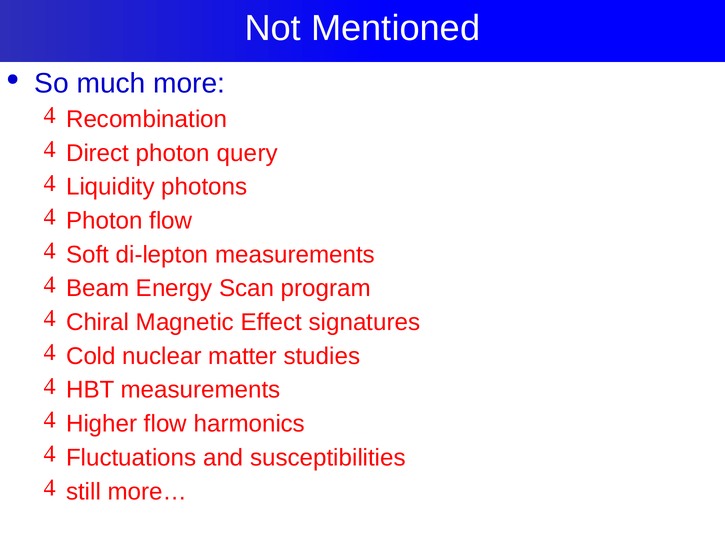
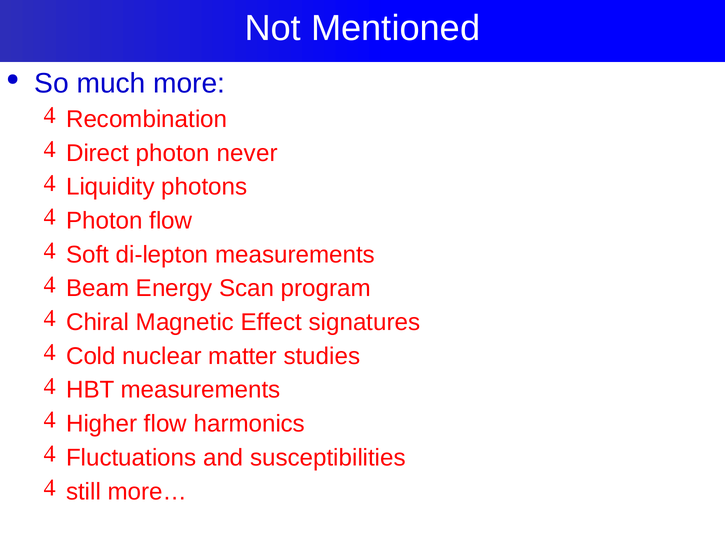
query: query -> never (247, 153)
